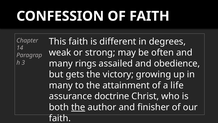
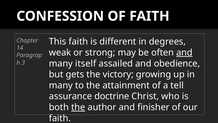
and underline: none -> present (184, 52)
rings: rings -> itself (86, 63)
life: life -> tell (177, 85)
